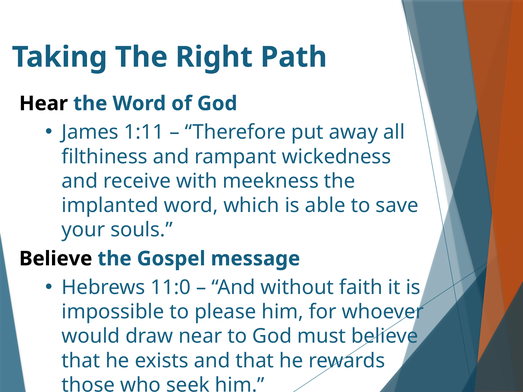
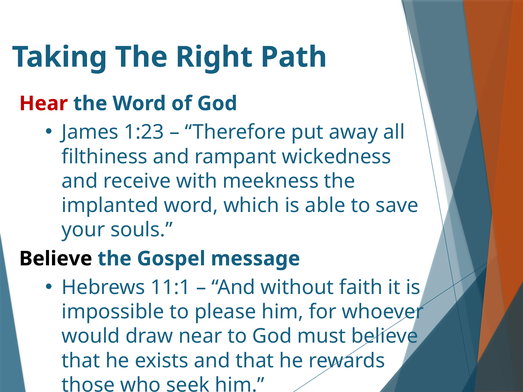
Hear colour: black -> red (43, 104)
1:11: 1:11 -> 1:23 (144, 132)
11:0: 11:0 -> 11:1 (171, 288)
